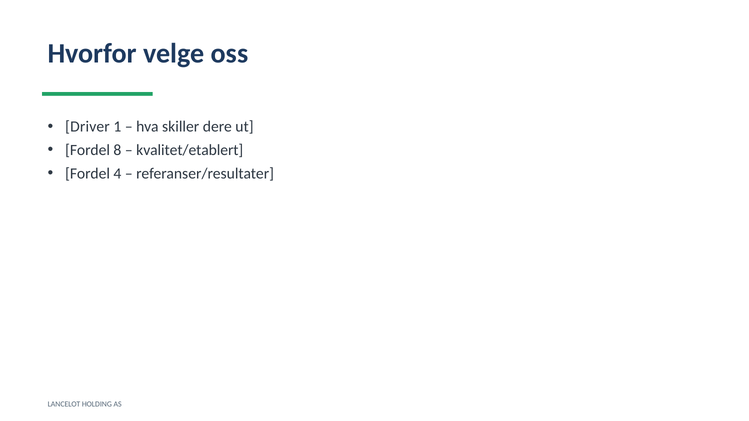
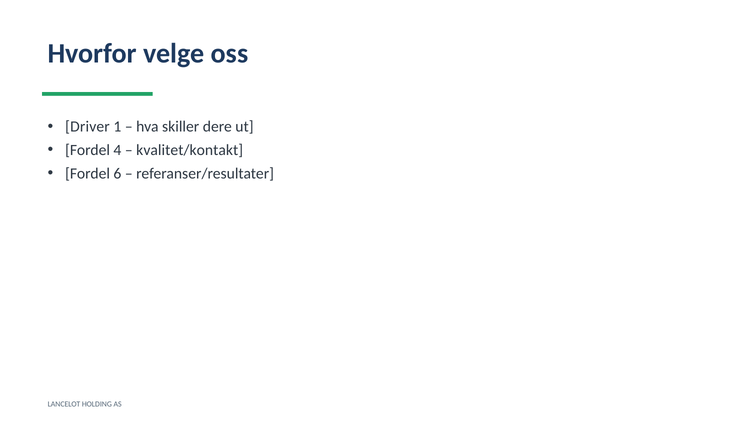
8: 8 -> 4 (117, 150)
kvalitet/etablert: kvalitet/etablert -> kvalitet/kontakt (190, 150)
4: 4 -> 6 (117, 174)
